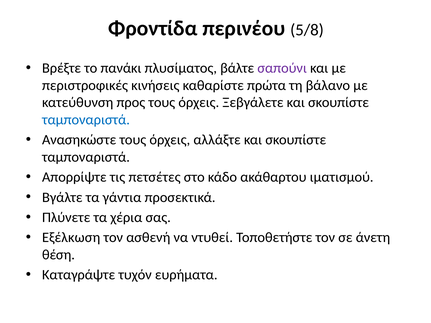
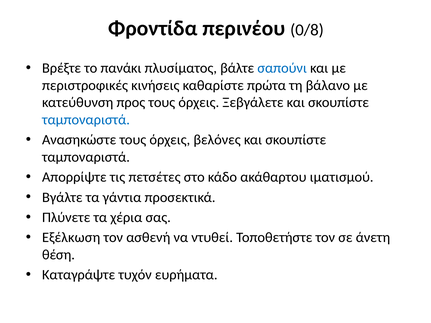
5/8: 5/8 -> 0/8 (307, 30)
σαπούνι colour: purple -> blue (282, 68)
αλλάξτε: αλλάξτε -> βελόνες (217, 140)
